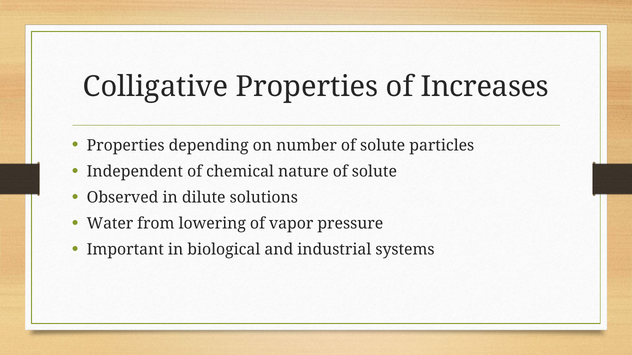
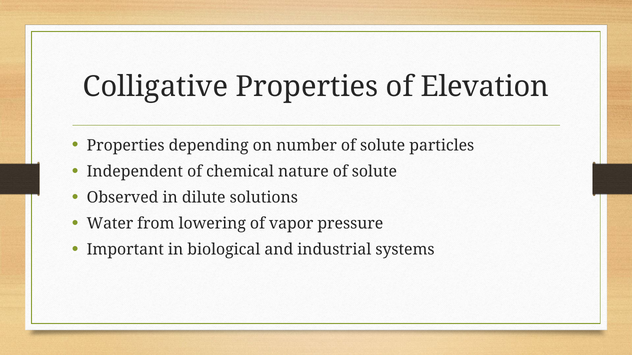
Increases: Increases -> Elevation (485, 87)
